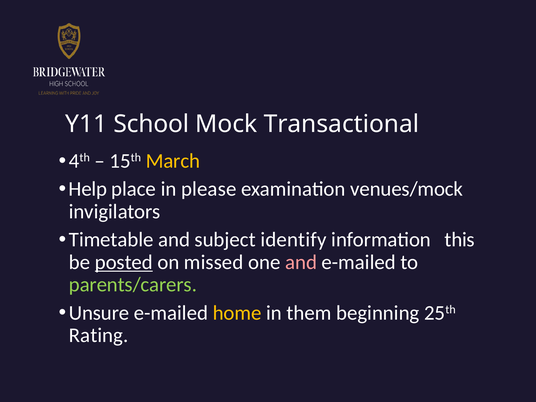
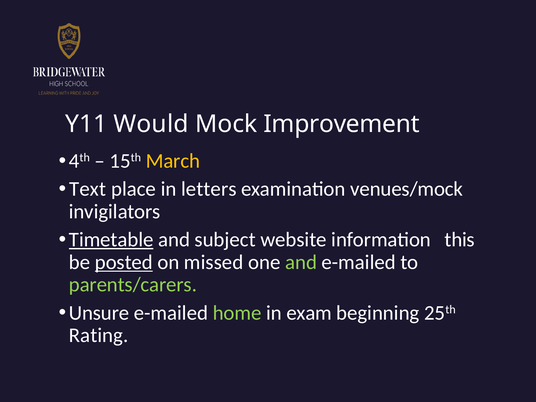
School: School -> Would (151, 124)
Transactional: Transactional -> Improvement (342, 124)
Help: Help -> Text (88, 189)
please: please -> letters (209, 189)
Timetable underline: none -> present (111, 240)
identify: identify -> website (294, 240)
and colour: pink -> light green (301, 262)
home colour: yellow -> light green (237, 313)
them: them -> exam (309, 313)
